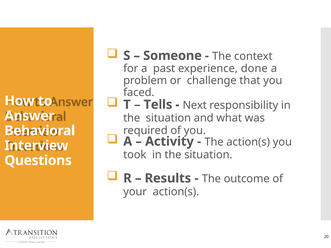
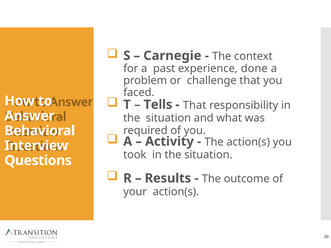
Someone: Someone -> Carnegie (172, 56)
Next: Next -> That (195, 105)
